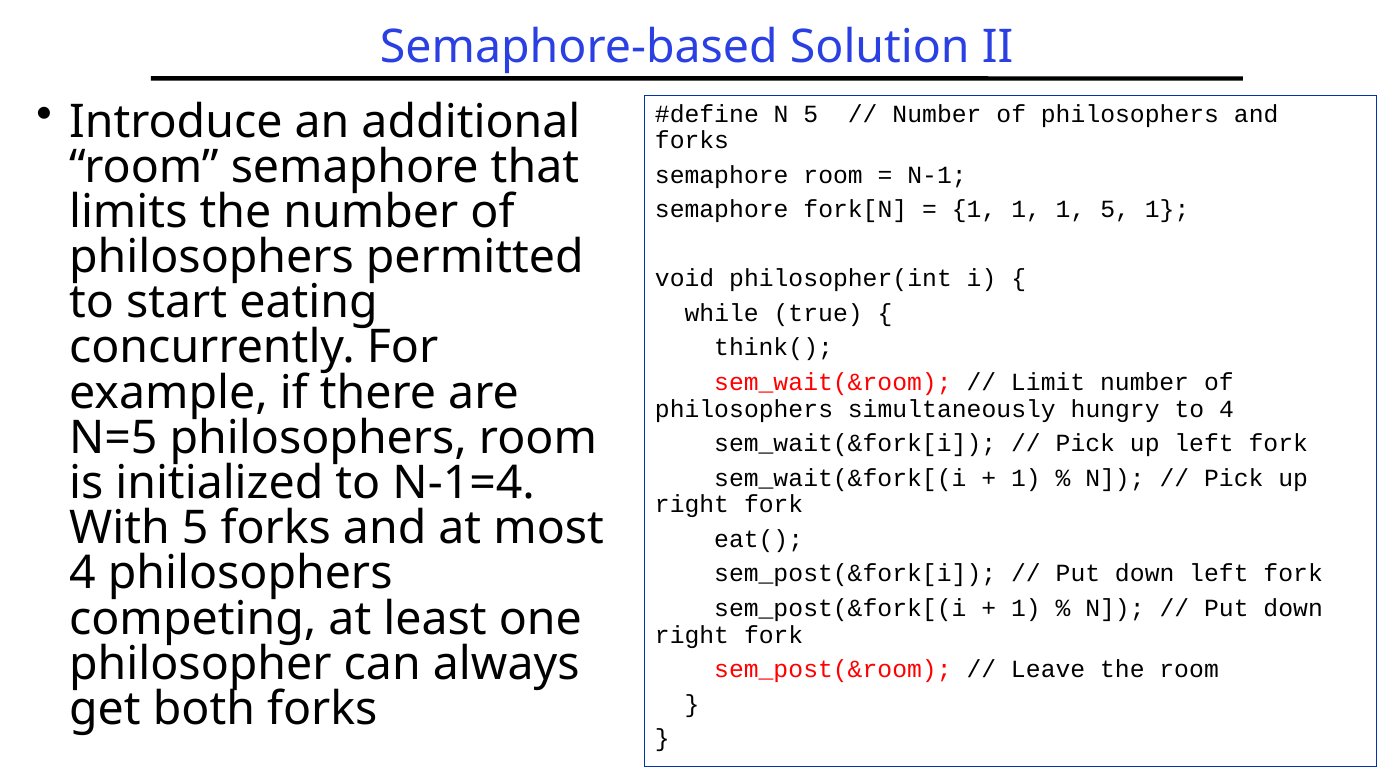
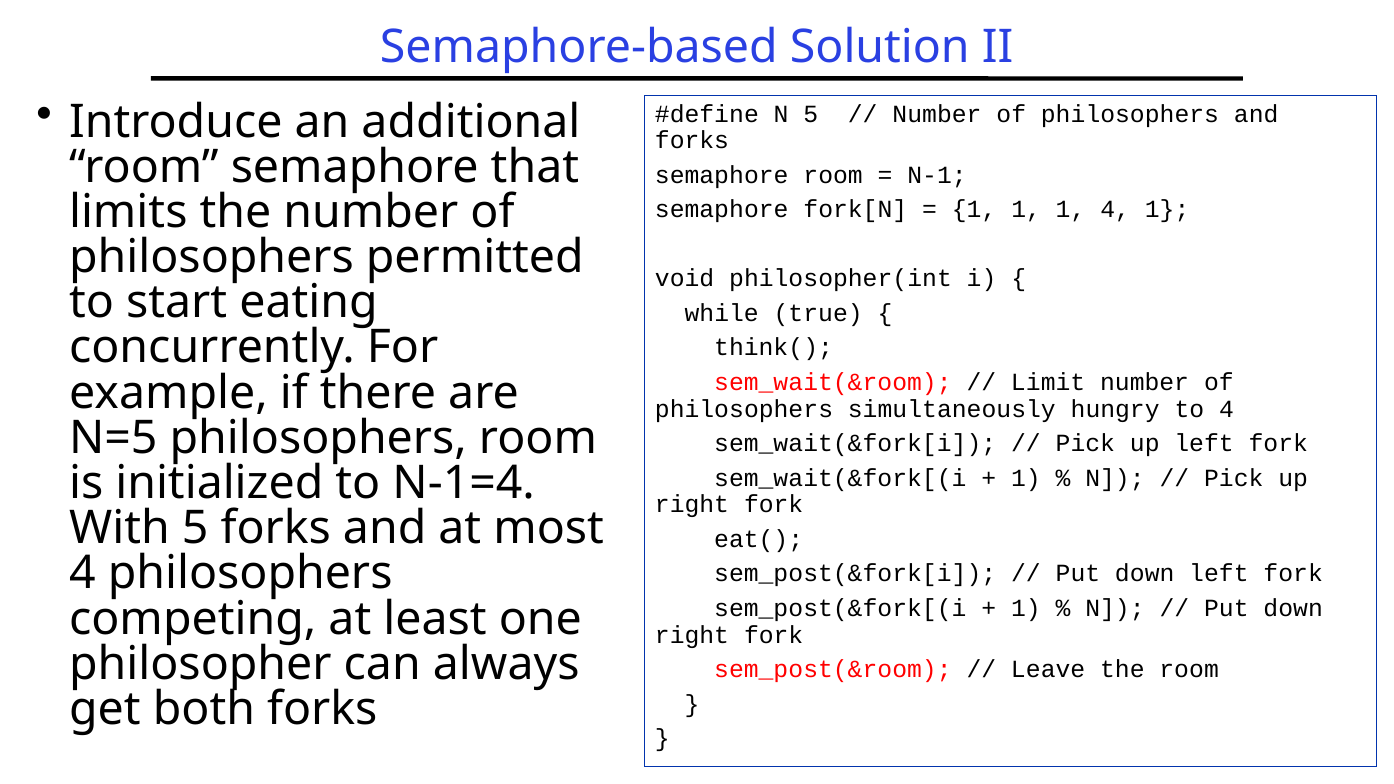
1 5: 5 -> 4 (1115, 210)
